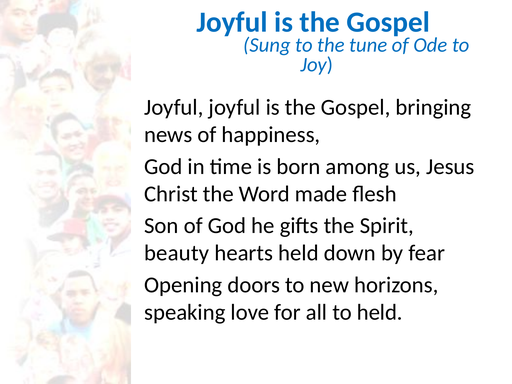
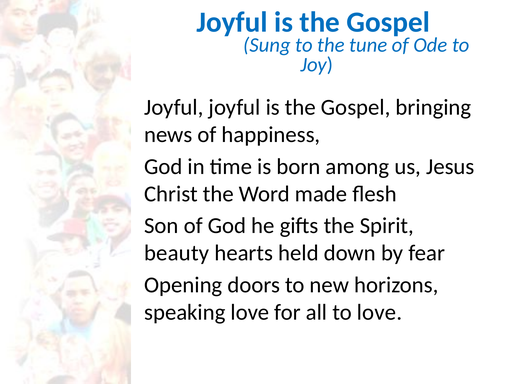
to held: held -> love (380, 312)
